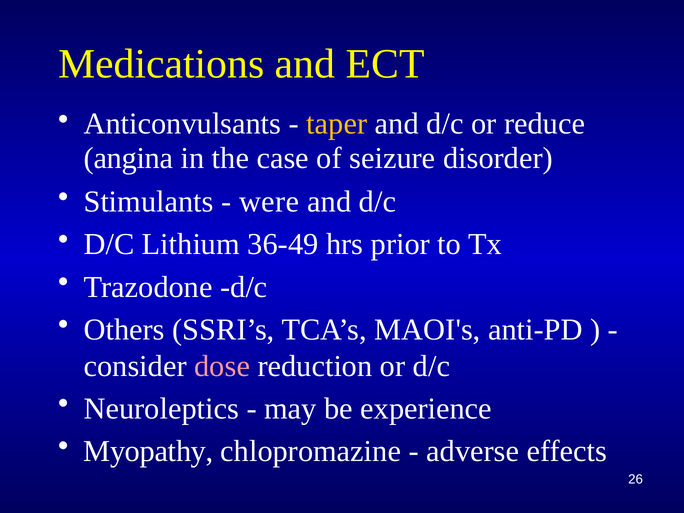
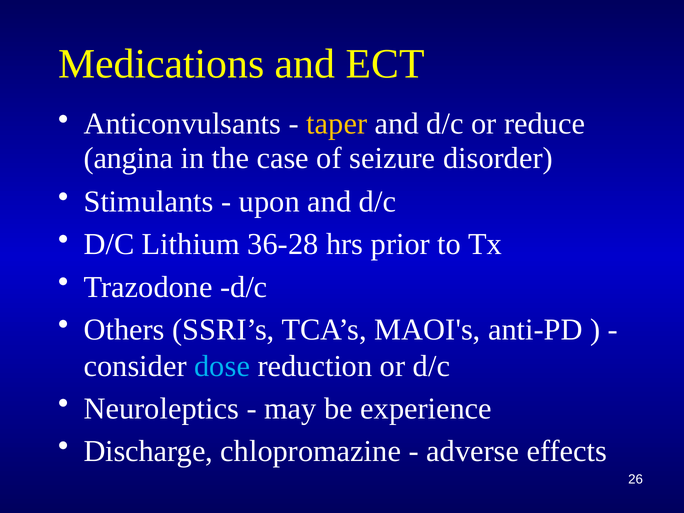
were: were -> upon (269, 202)
36-49: 36-49 -> 36-28 (283, 244)
dose colour: pink -> light blue (222, 366)
Myopathy: Myopathy -> Discharge (148, 451)
